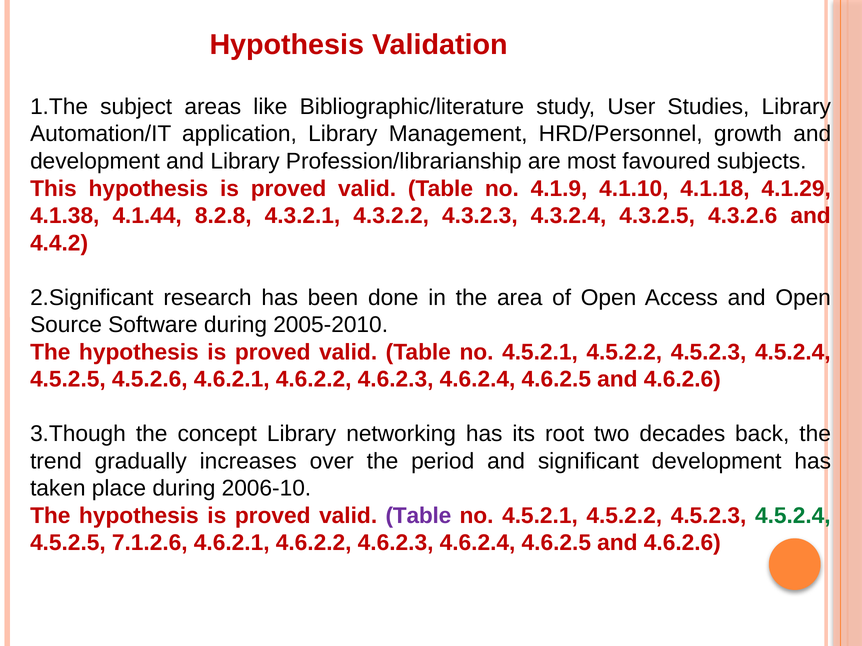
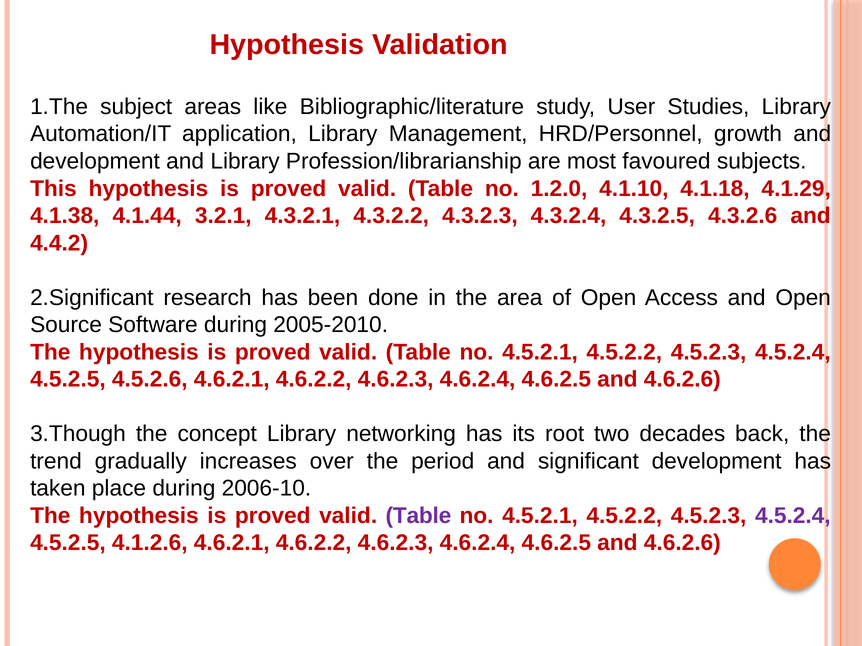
4.1.9: 4.1.9 -> 1.2.0 (559, 189)
8.2.8: 8.2.8 -> 3.2.1 (223, 216)
4.5.2.4 colour: green -> purple (793, 516)
7.1.2.6: 7.1.2.6 -> 4.1.2.6 (150, 543)
